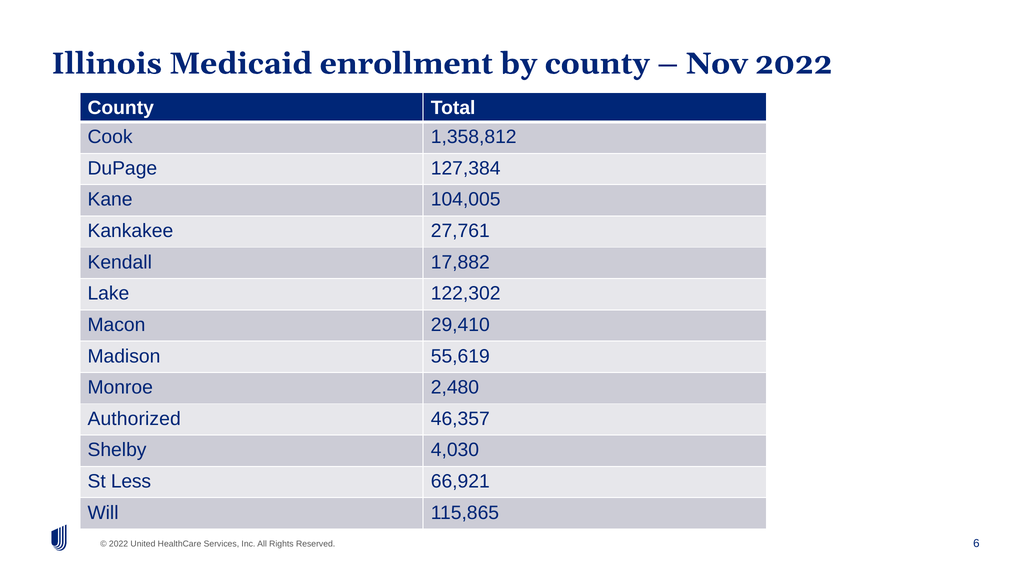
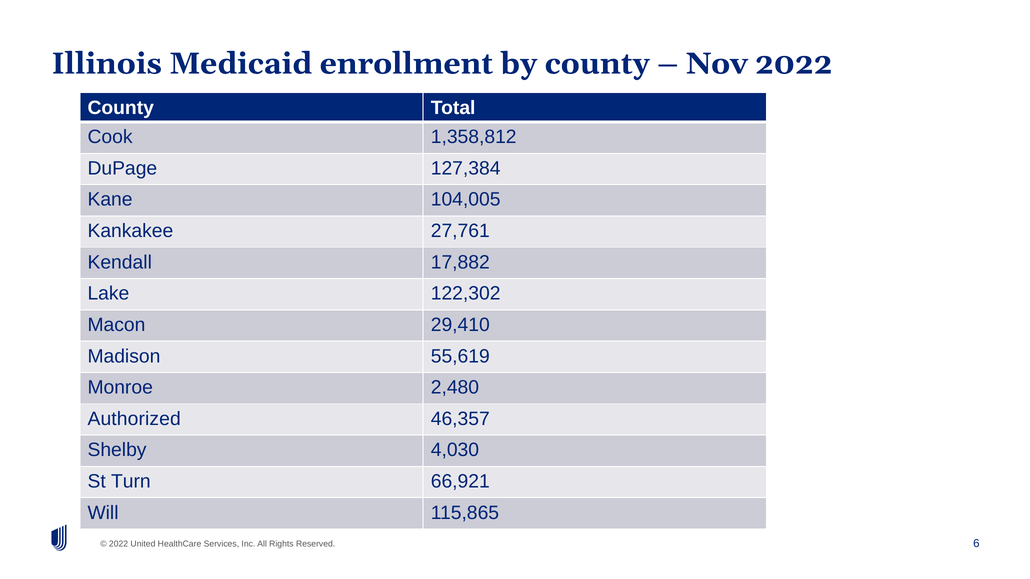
Less: Less -> Turn (131, 482)
